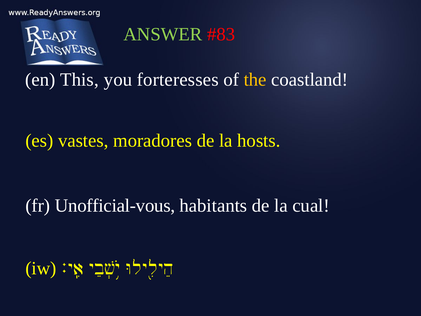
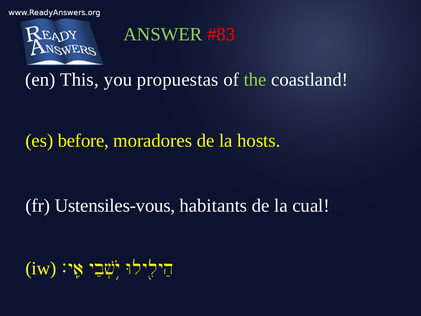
forteresses: forteresses -> propuestas (178, 80)
the colour: yellow -> light green (255, 80)
vastes: vastes -> before (83, 141)
Unofficial-vous: Unofficial-vous -> Ustensiles-vous (115, 205)
